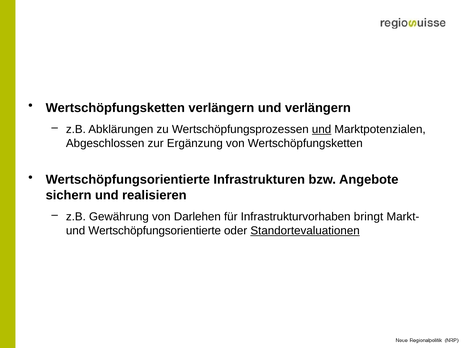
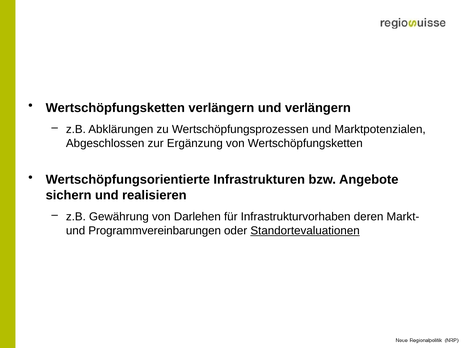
und underline: present -> none (322, 129)
bringt: bringt -> deren (369, 216)
und Wertschöpfungsorientierte: Wertschöpfungsorientierte -> Programmvereinbarungen (155, 230)
